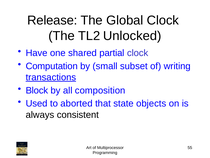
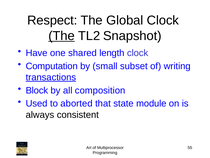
Release: Release -> Respect (52, 20)
The underline: none -> present (62, 36)
Unlocked: Unlocked -> Snapshot (132, 36)
partial: partial -> length (112, 53)
objects: objects -> module (151, 103)
